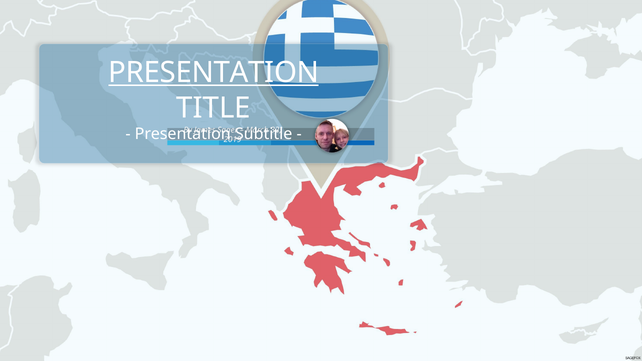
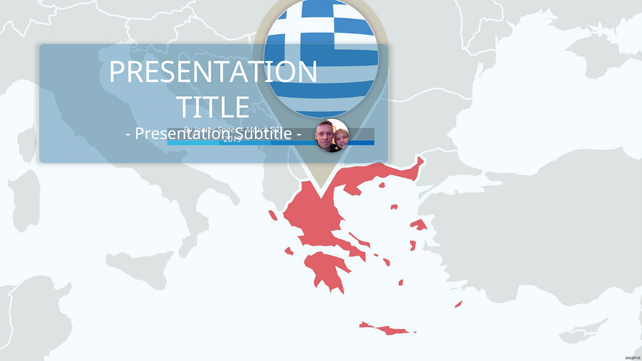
PRESENTATION underline: present -> none (214, 73)
